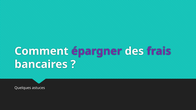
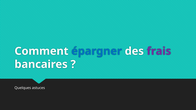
épargner colour: purple -> blue (97, 51)
